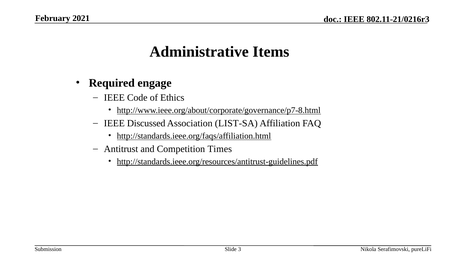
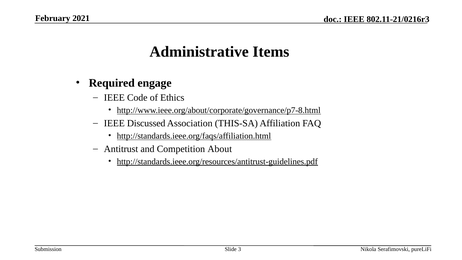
LIST-SA: LIST-SA -> THIS-SA (236, 123)
Times: Times -> About (220, 149)
